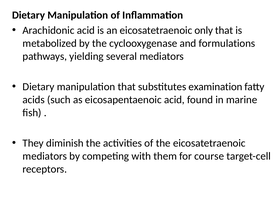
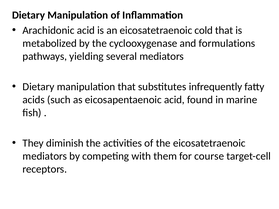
only: only -> cold (204, 30)
examination: examination -> infrequently (215, 87)
